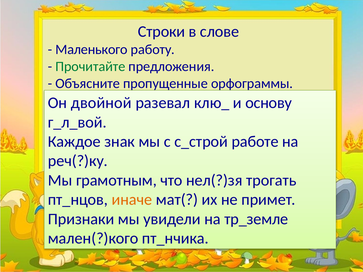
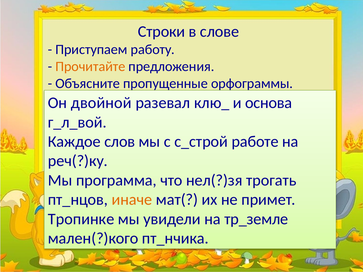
Маленького: Маленького -> Приступаем (91, 50)
Прочитайте colour: green -> orange (90, 66)
основу: основу -> основа (269, 103)
знак: знак -> слов (120, 142)
грамотным: грамотным -> программа (116, 180)
Признаки: Признаки -> Тропинке (81, 219)
